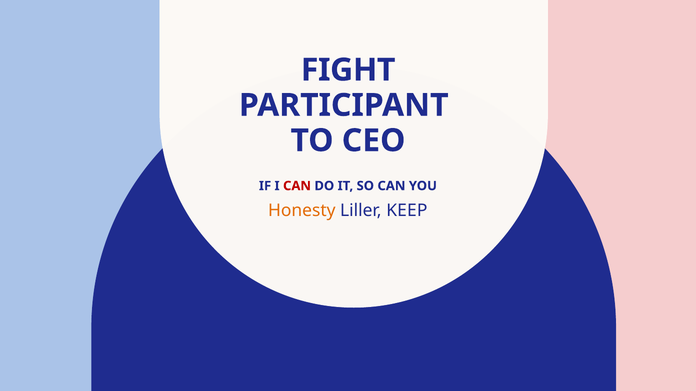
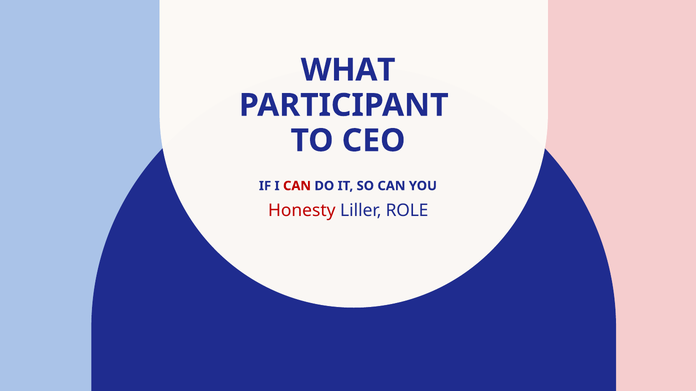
FIGHT: FIGHT -> WHAT (348, 70)
Honesty colour: orange -> red (302, 211)
KEEP: KEEP -> ROLE (407, 211)
